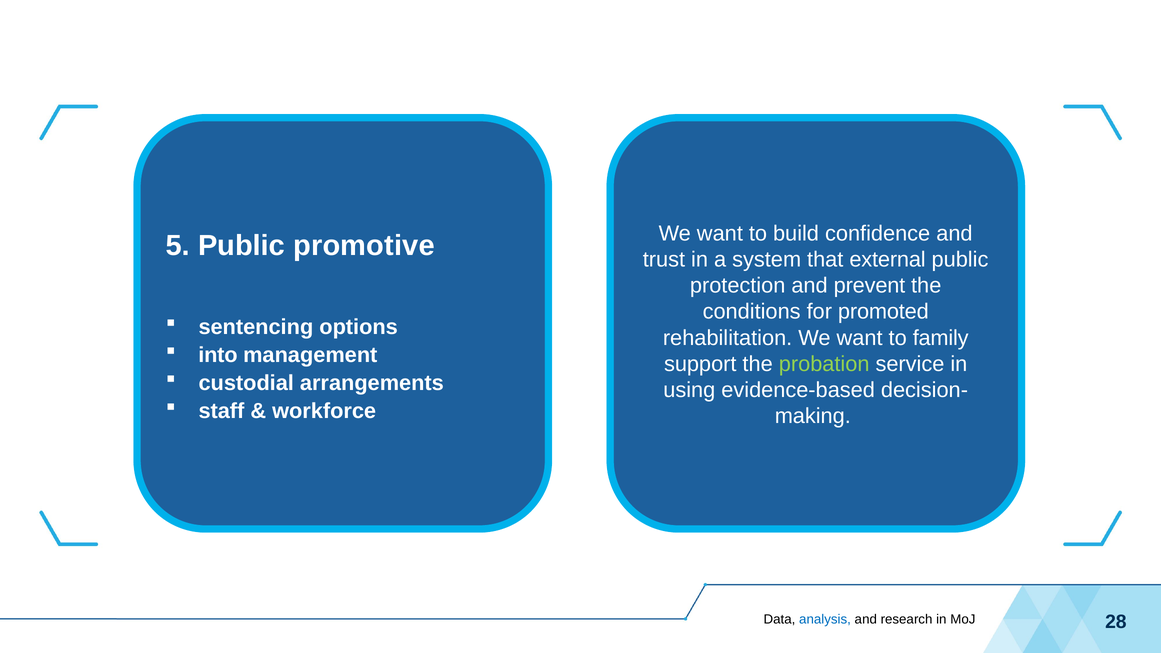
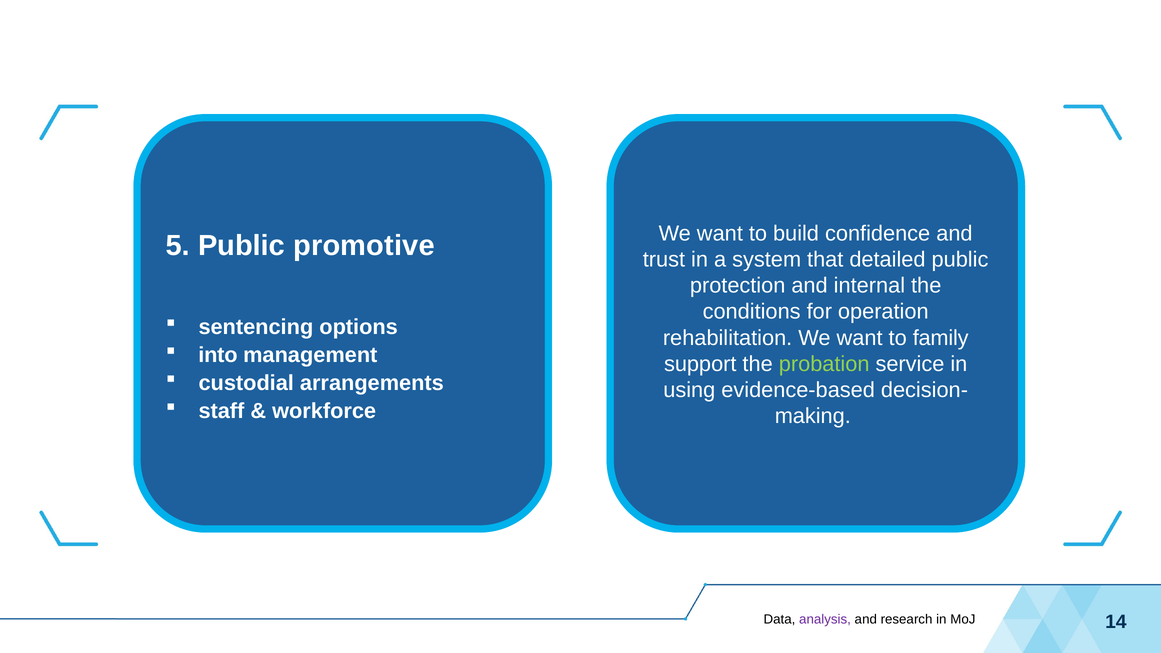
external: external -> detailed (887, 260)
prevent: prevent -> internal (869, 286)
promoted: promoted -> operation (883, 312)
analysis colour: blue -> purple (825, 620)
28: 28 -> 14 (1116, 622)
